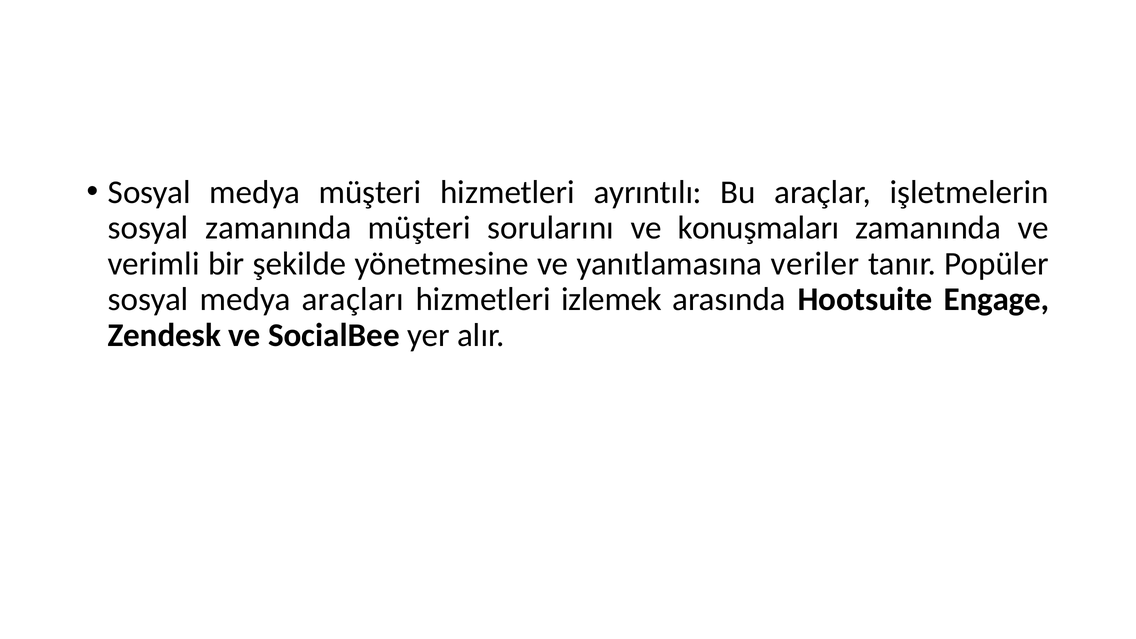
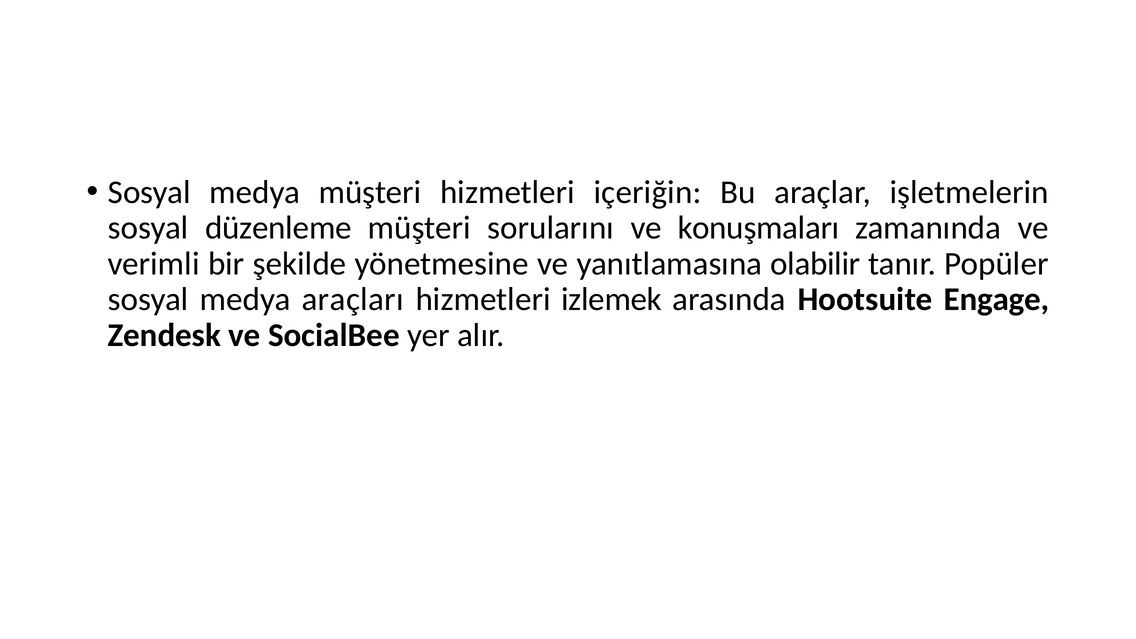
ayrıntılı: ayrıntılı -> içeriğin (648, 192)
sosyal zamanında: zamanında -> düzenleme (278, 228)
veriler: veriler -> olabilir (815, 264)
